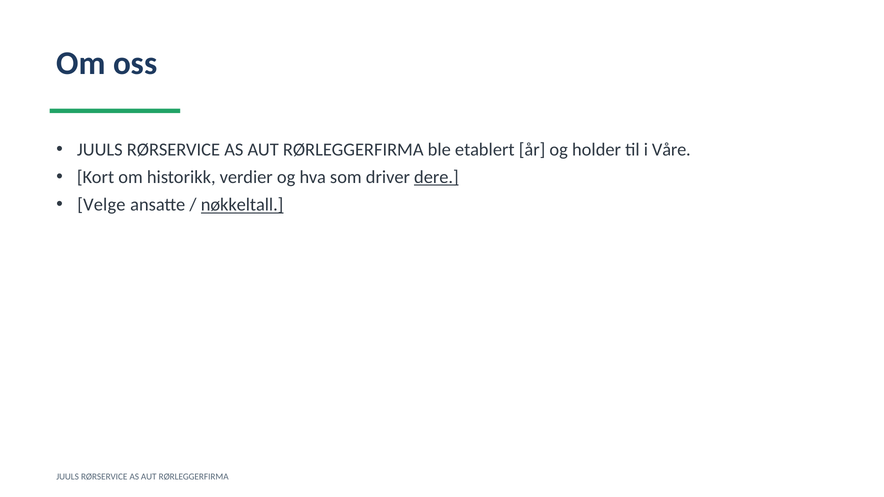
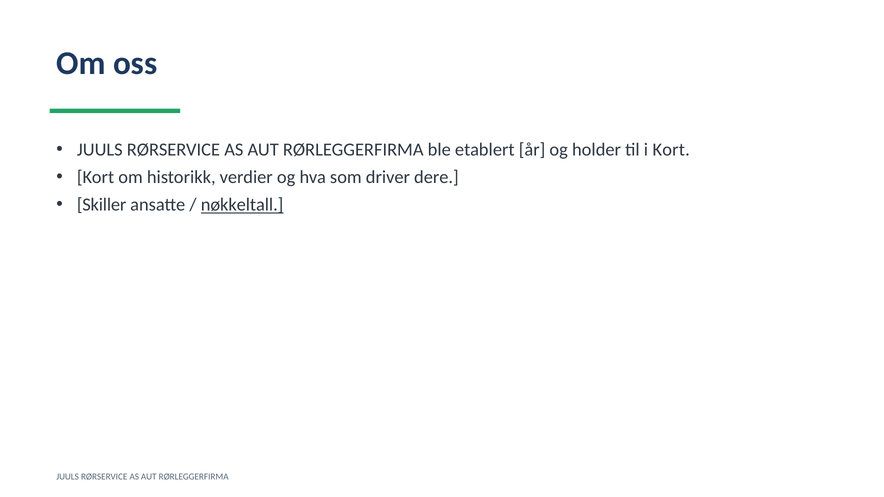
i Våre: Våre -> Kort (671, 150)
dere underline: present -> none (436, 177)
Velge: Velge -> Skiller (102, 205)
